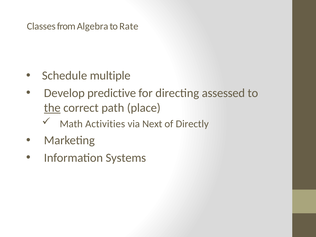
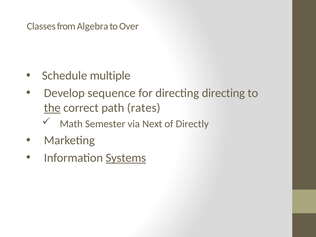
Rate: Rate -> Over (129, 26)
predictive: predictive -> sequence (112, 93)
directing assessed: assessed -> directing (223, 93)
place: place -> rates (144, 108)
Activities: Activities -> Semester (105, 124)
Systems underline: none -> present (126, 158)
